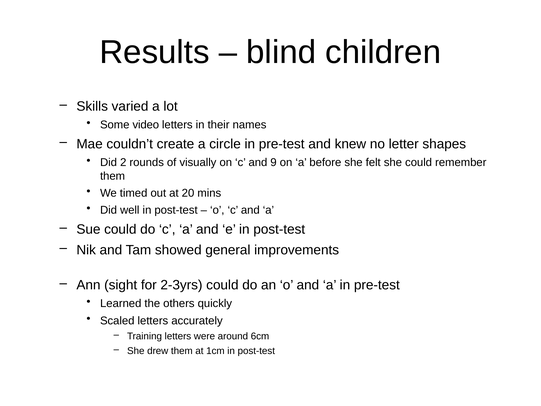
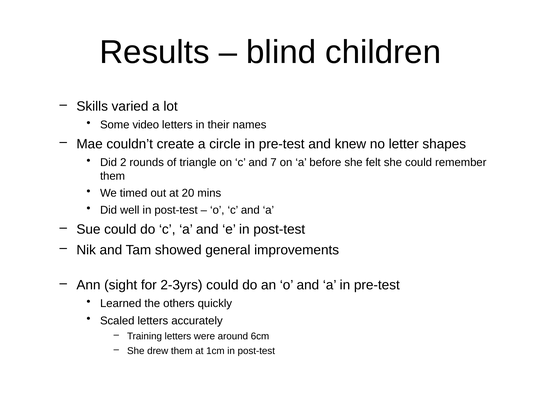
visually: visually -> triangle (198, 162)
9: 9 -> 7 (274, 162)
